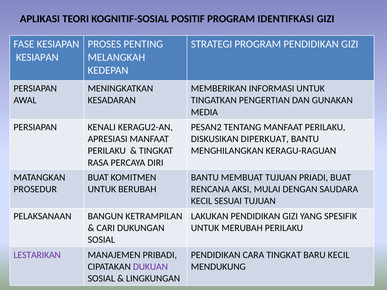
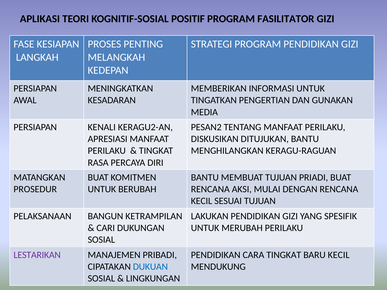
IDENTIFKASI: IDENTIFKASI -> FASILITATOR (286, 19)
KESIAPAN: KESIAPAN -> LANGKAH (37, 57)
DIPERKUAT: DIPERKUAT -> DITUJUKAN (265, 139)
DENGAN SAUDARA: SAUDARA -> RENCANA (339, 189)
DUKUAN colour: purple -> blue (150, 267)
